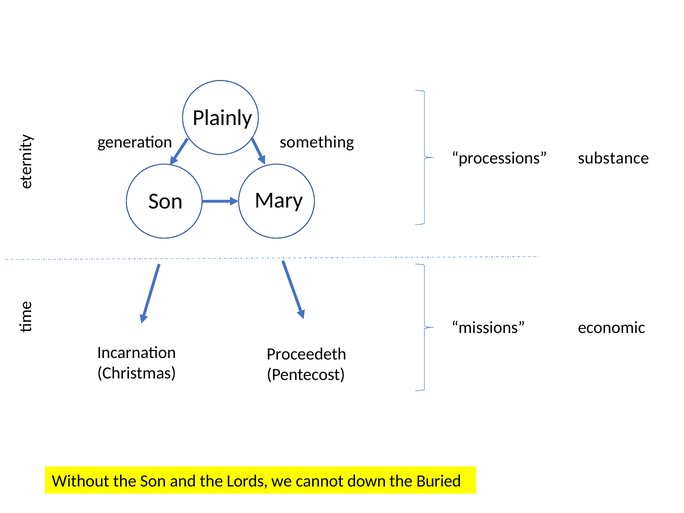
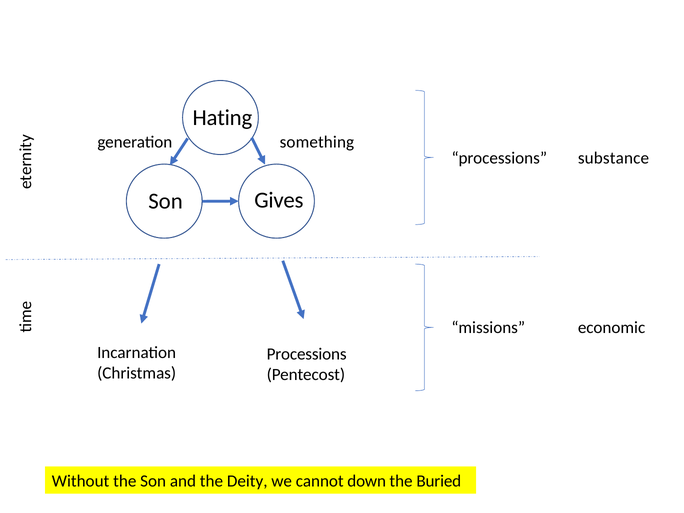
Plainly: Plainly -> Hating (222, 118)
Mary: Mary -> Gives (279, 200)
Proceedeth: Proceedeth -> Processions (307, 354)
Lords: Lords -> Deity (247, 481)
